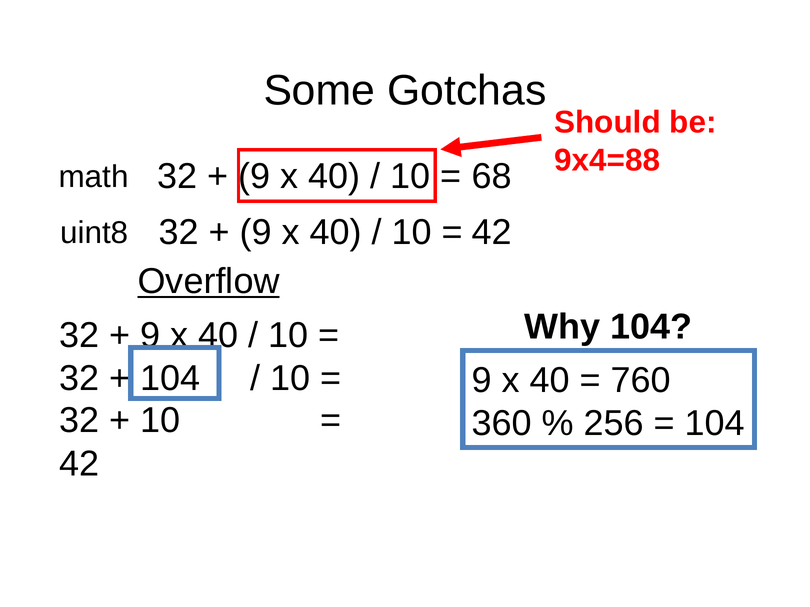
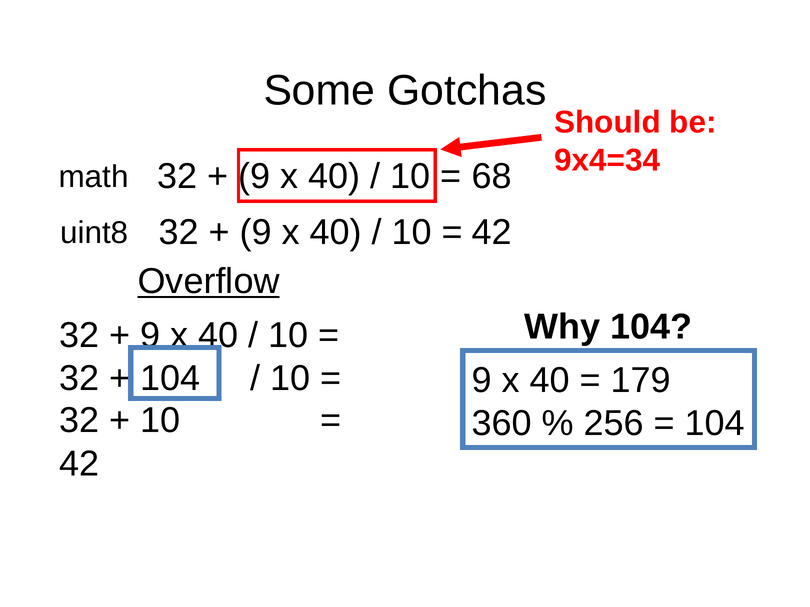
9x4=88: 9x4=88 -> 9x4=34 (607, 160)
760: 760 -> 179 (641, 380)
